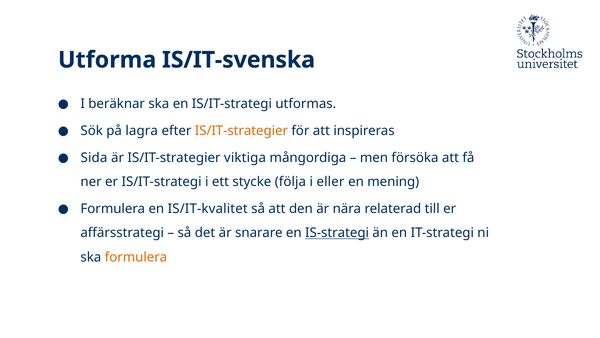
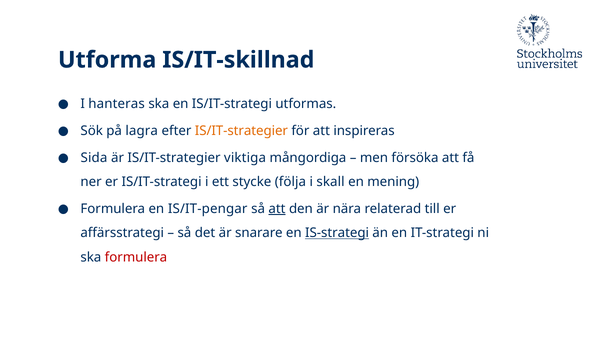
IS/IT-svenska: IS/IT-svenska -> IS/IT-skillnad (238, 60)
beräknar: beräknar -> hanteras (117, 104)
eller: eller -> skall (331, 182)
IS/IT-kvalitet: IS/IT-kvalitet -> IS/IT-pengar (208, 208)
att underline: none -> present (277, 208)
formulera colour: orange -> red (136, 257)
